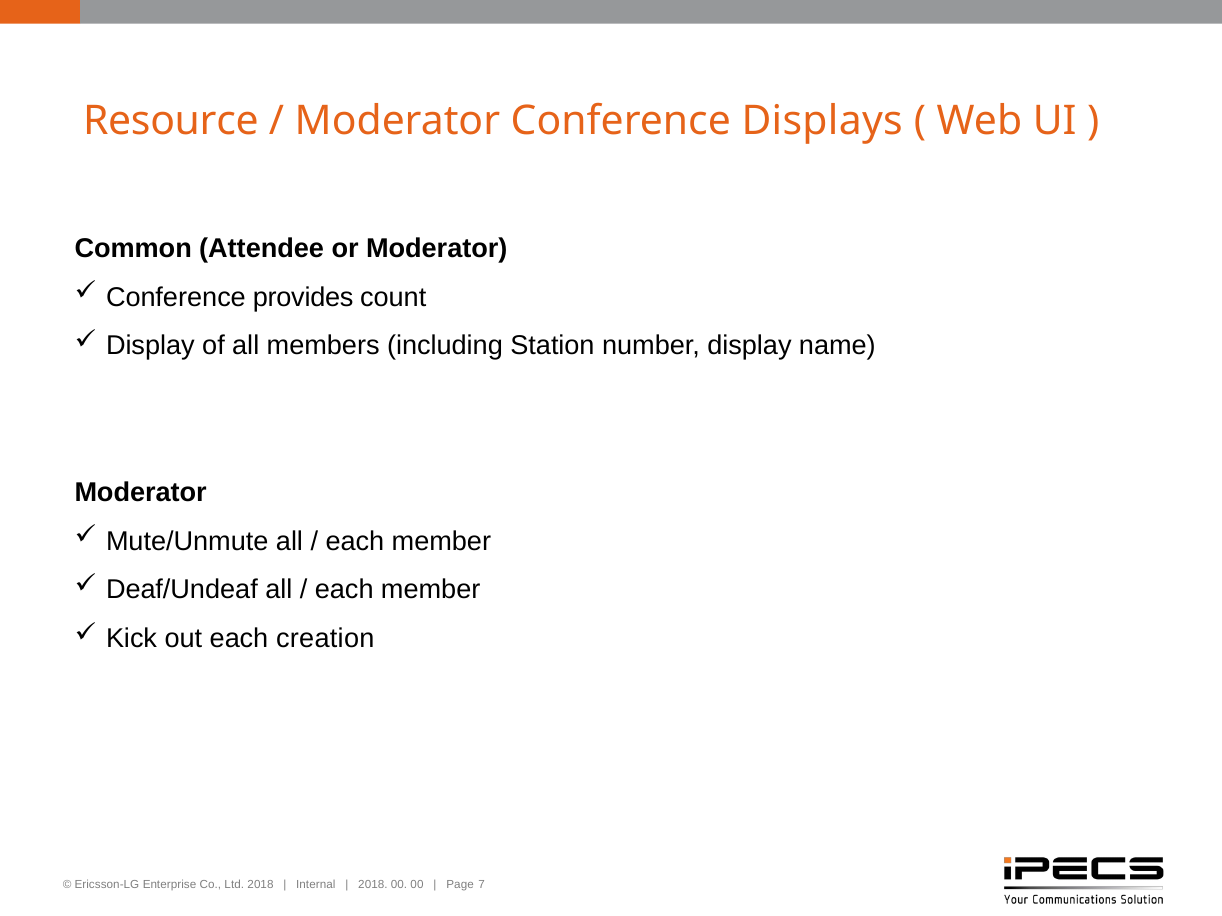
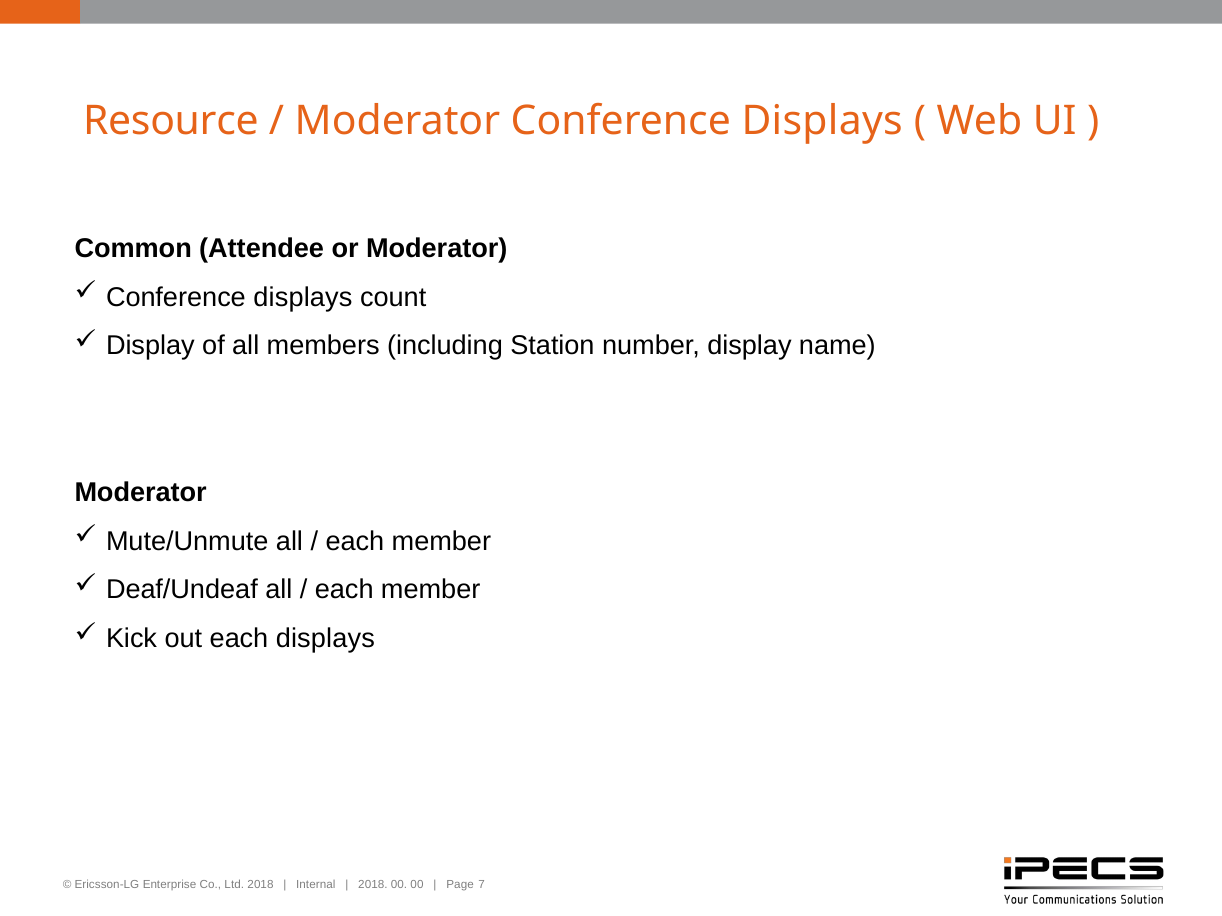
provides: provides -> displays (303, 297)
each creation: creation -> displays (325, 639)
